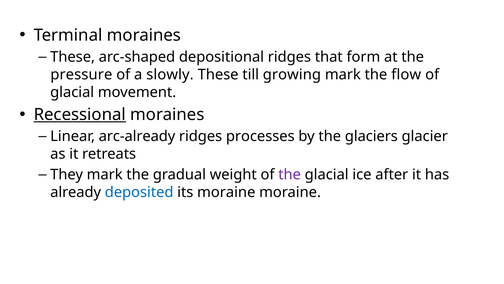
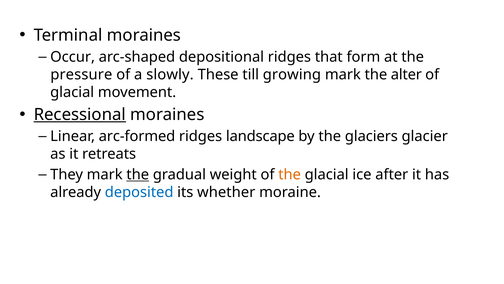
These: These -> Occur (73, 57)
flow: flow -> alter (406, 74)
arc-already: arc-already -> arc-formed (137, 136)
processes: processes -> landscape (260, 136)
the underline: none -> present (138, 174)
the colour: purple -> orange (290, 174)
its moraine: moraine -> whether (226, 192)
